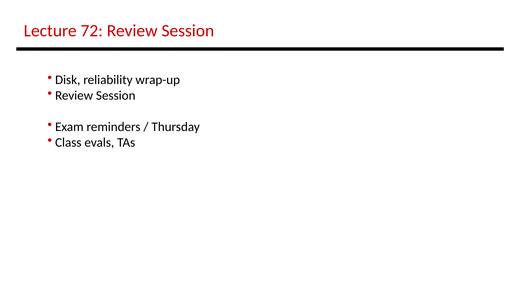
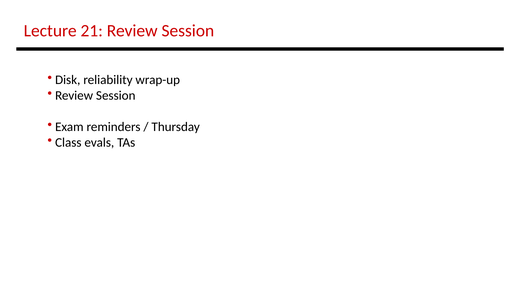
72: 72 -> 21 (92, 31)
